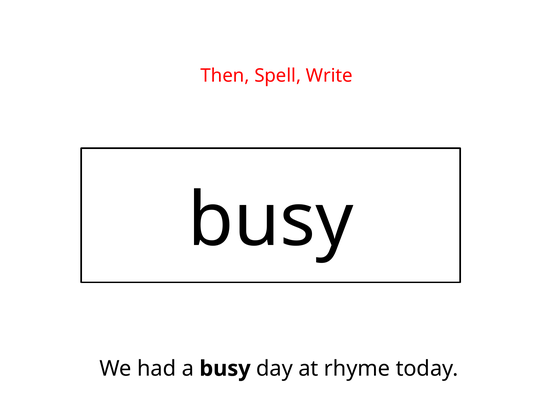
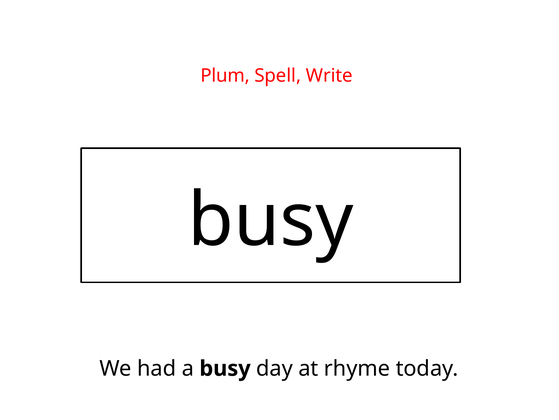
Then: Then -> Plum (225, 76)
